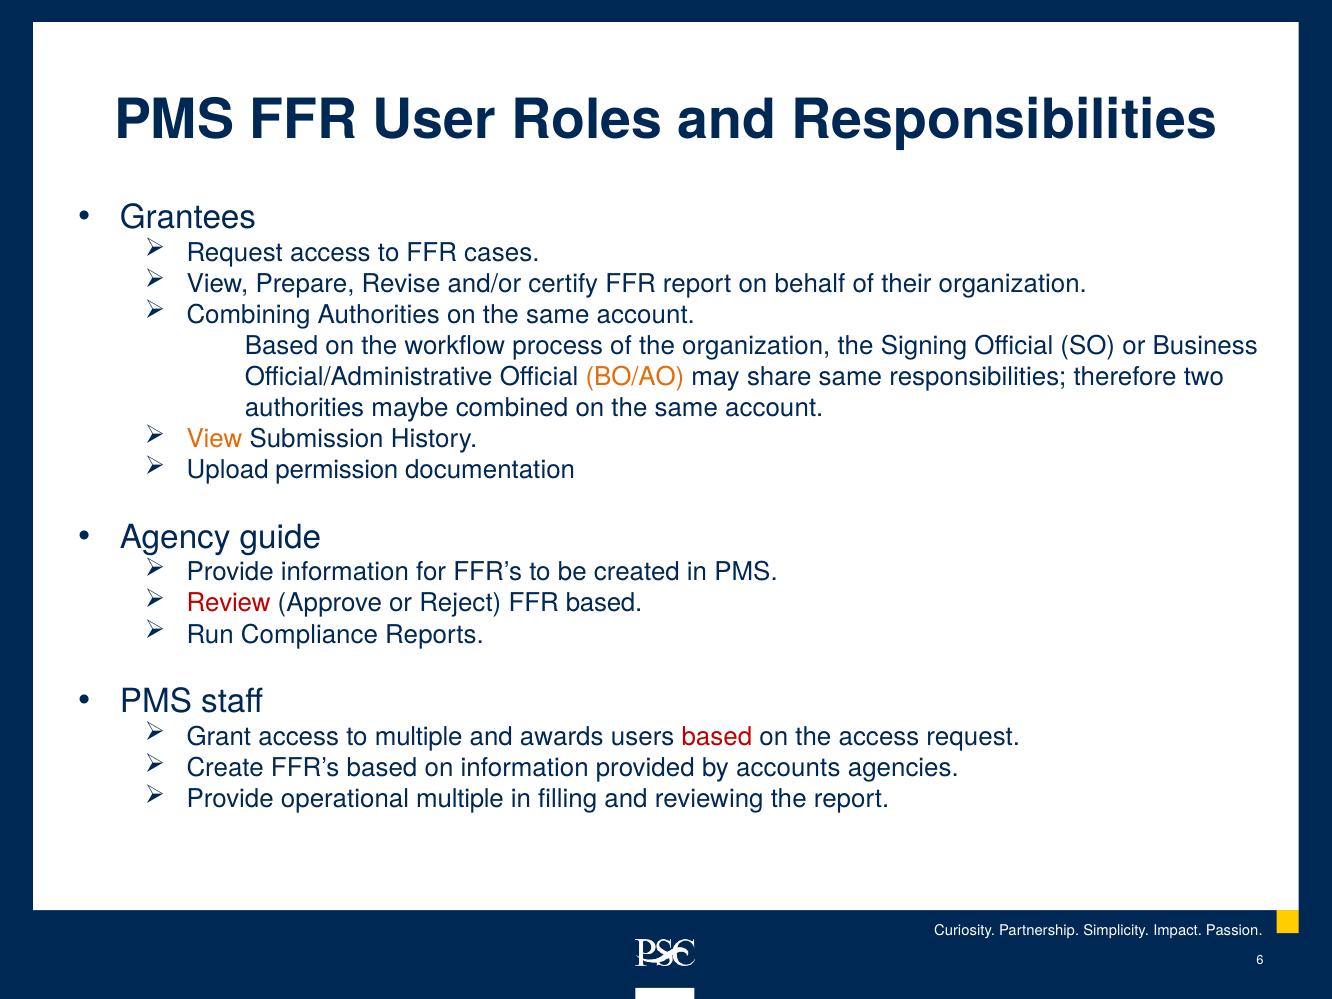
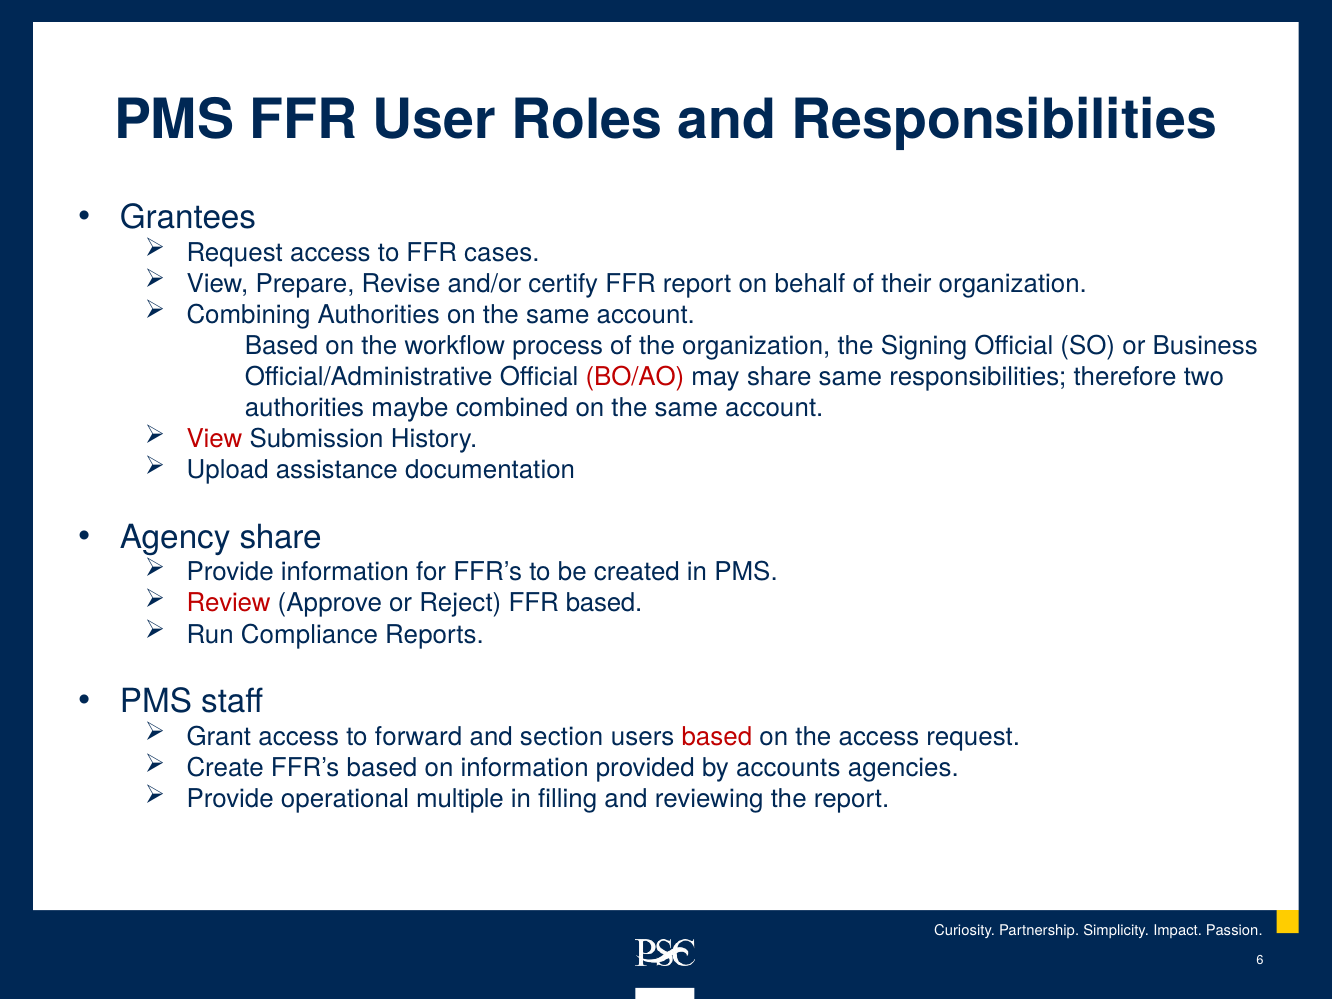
BO/AO colour: orange -> red (635, 377)
View colour: orange -> red (214, 439)
permission: permission -> assistance (337, 470)
Agency guide: guide -> share (281, 537)
to multiple: multiple -> forward (419, 737)
awards: awards -> section (562, 737)
